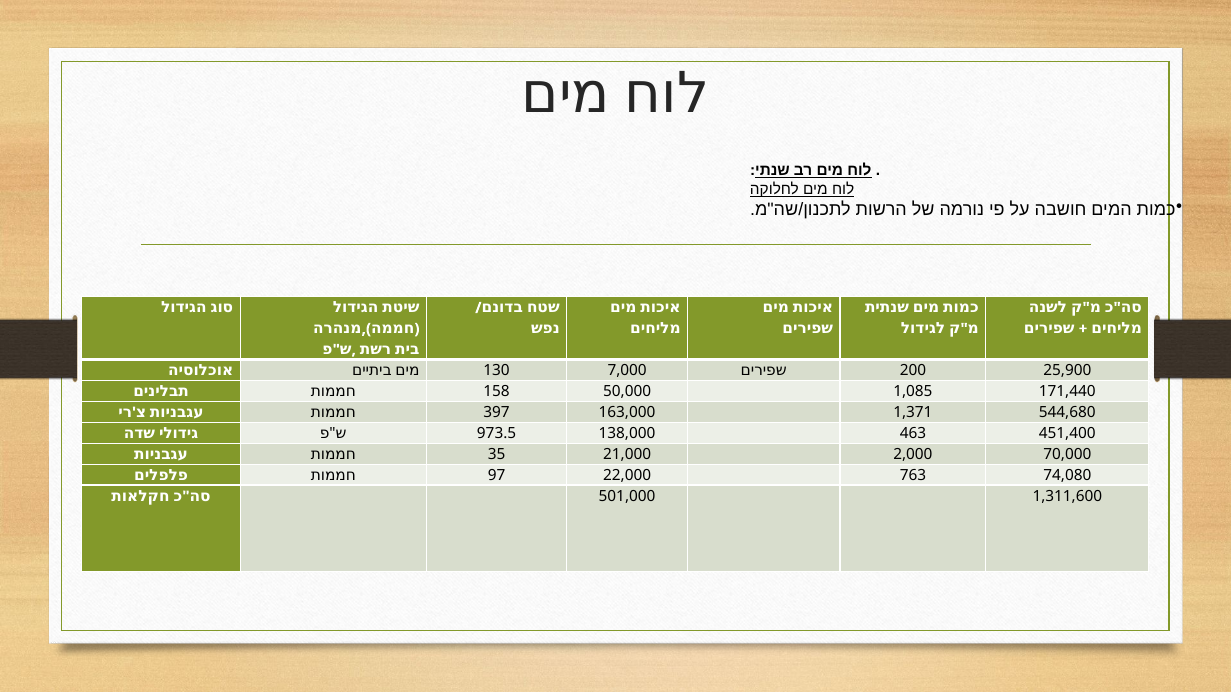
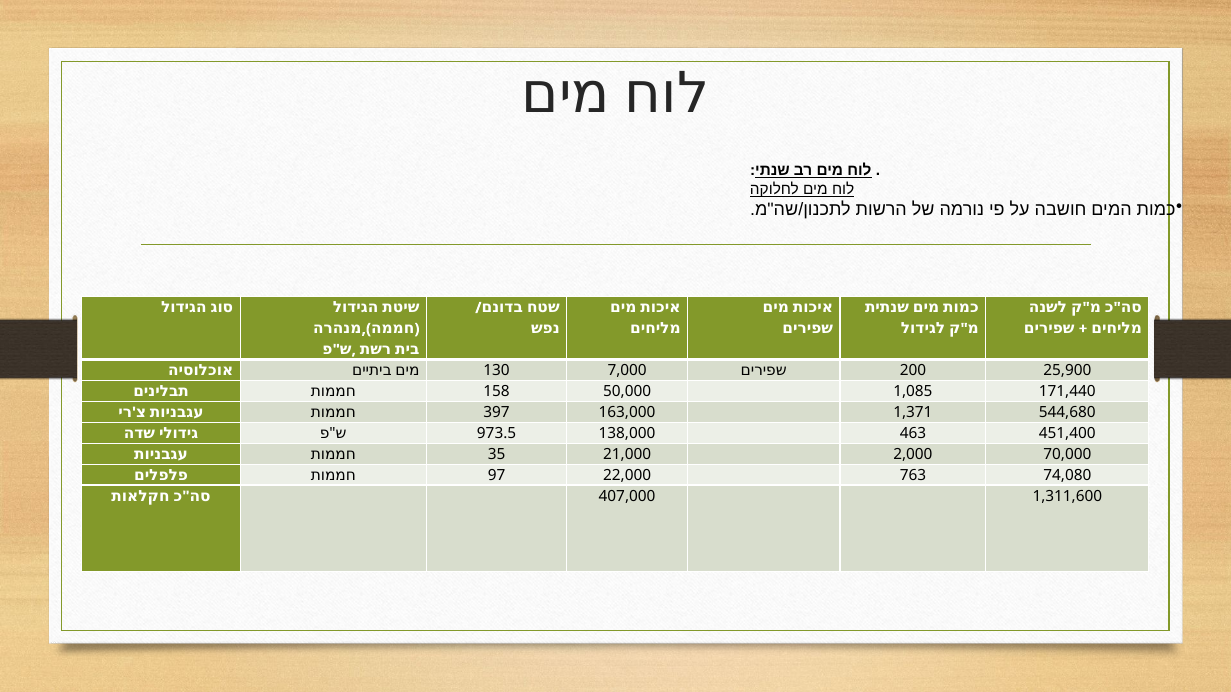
501,000: 501,000 -> 407,000 (627, 497)
